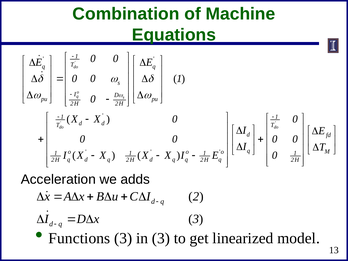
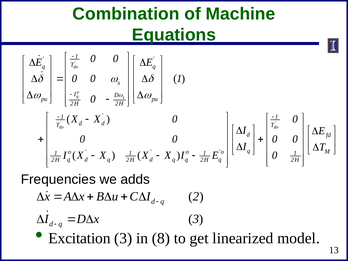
Acceleration: Acceleration -> Frequencies (58, 179)
Functions: Functions -> Excitation (79, 238)
in 3: 3 -> 8 (161, 238)
